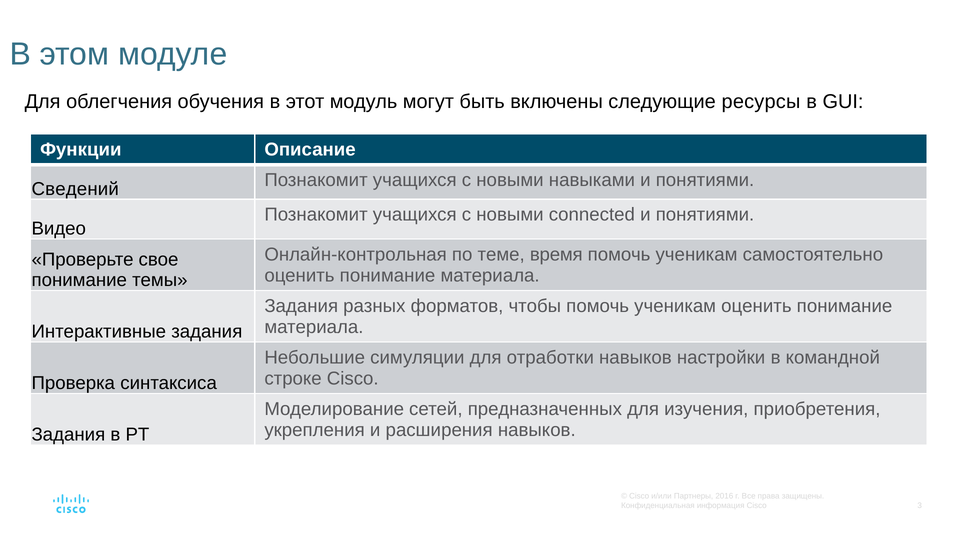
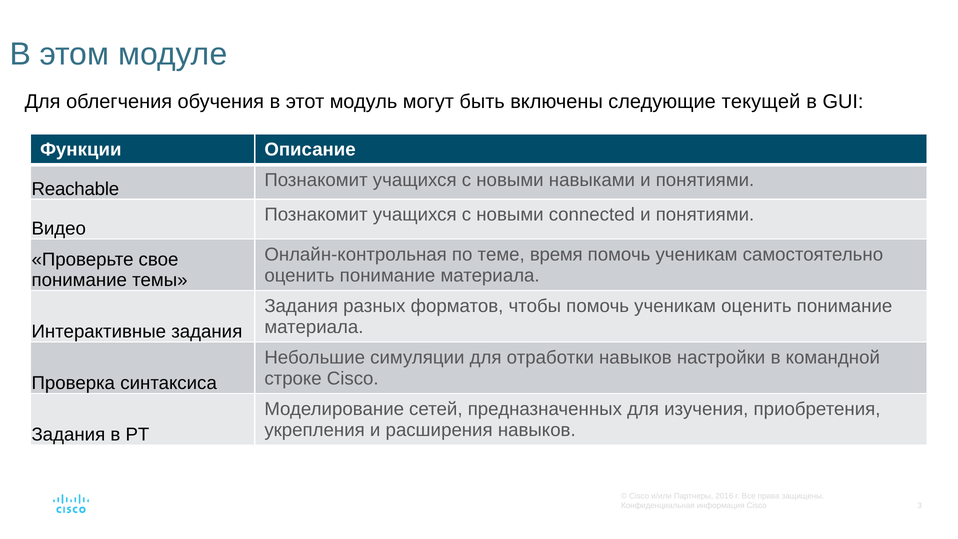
ресурсы: ресурсы -> текущей (761, 102)
Сведений: Сведений -> Reachable (75, 189)
